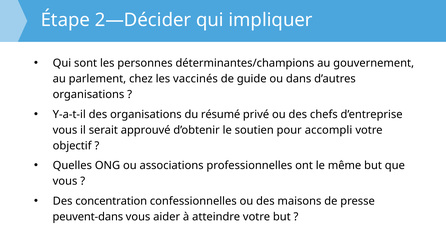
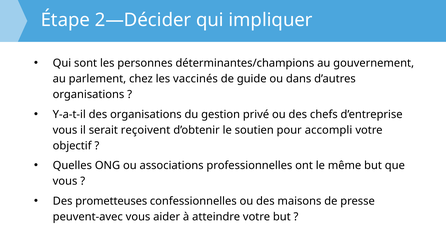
résumé: résumé -> gestion (221, 114)
approuvé: approuvé -> reçoivent (146, 130)
concentration: concentration -> prometteuses (111, 201)
peuvent-dans: peuvent-dans -> peuvent-avec (88, 217)
